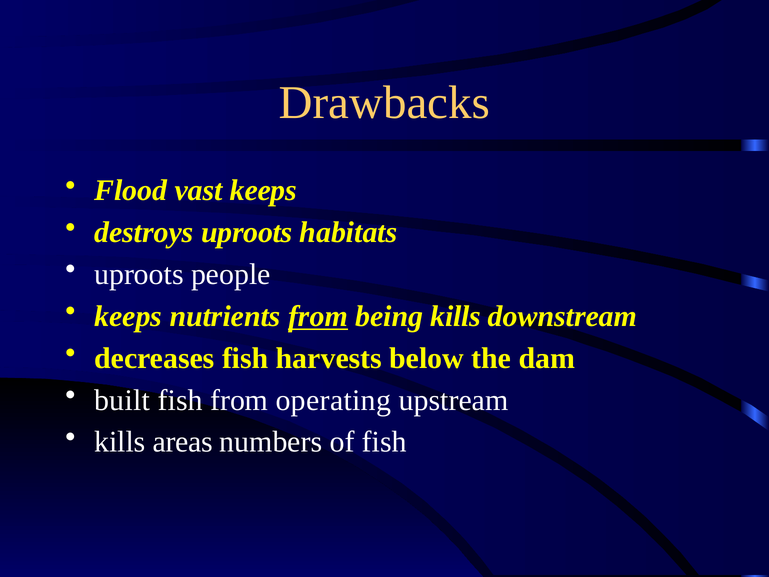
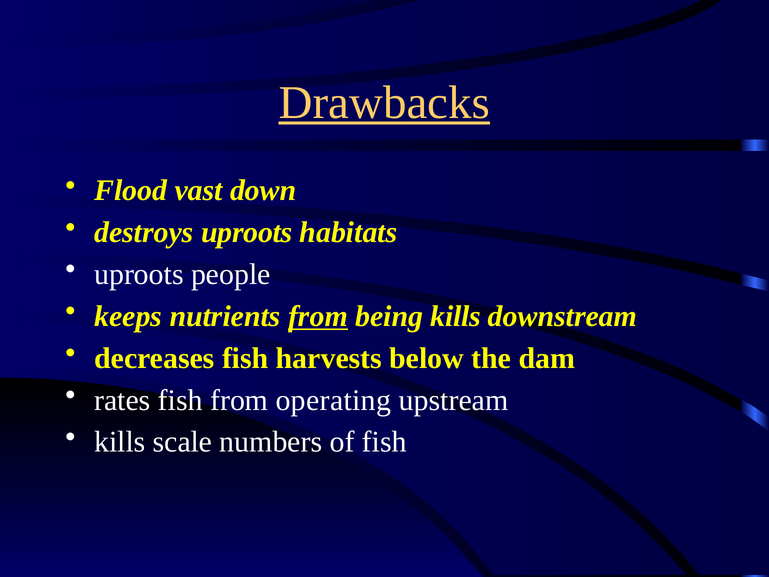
Drawbacks underline: none -> present (384, 103)
vast keeps: keeps -> down (263, 190)
built: built -> rates (122, 400)
areas: areas -> scale (183, 442)
